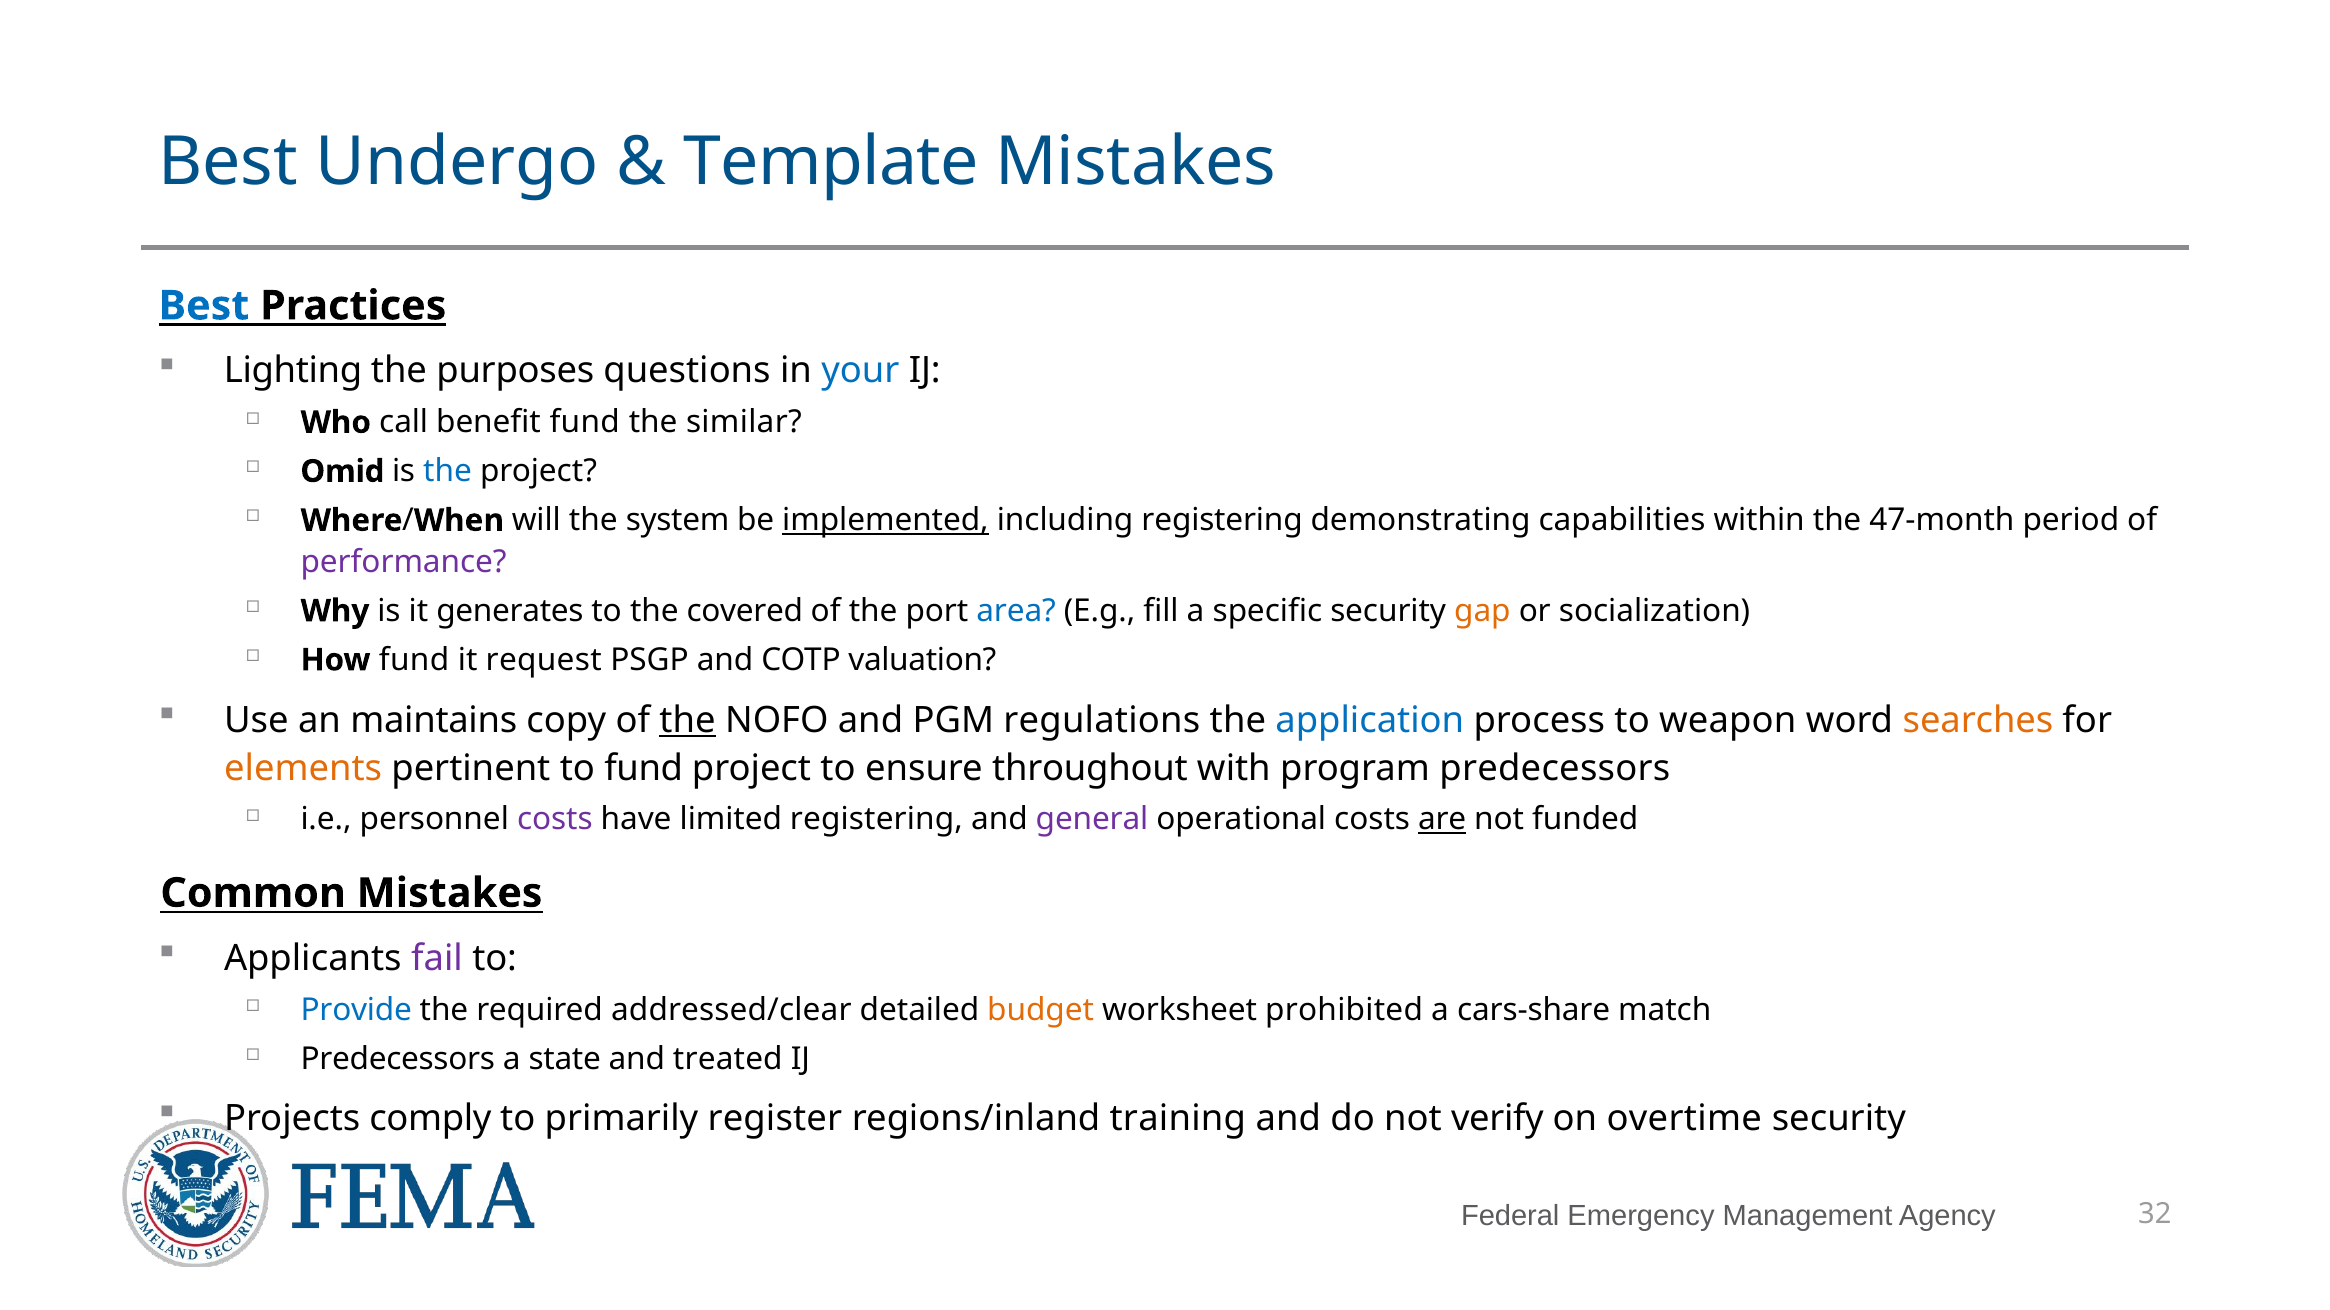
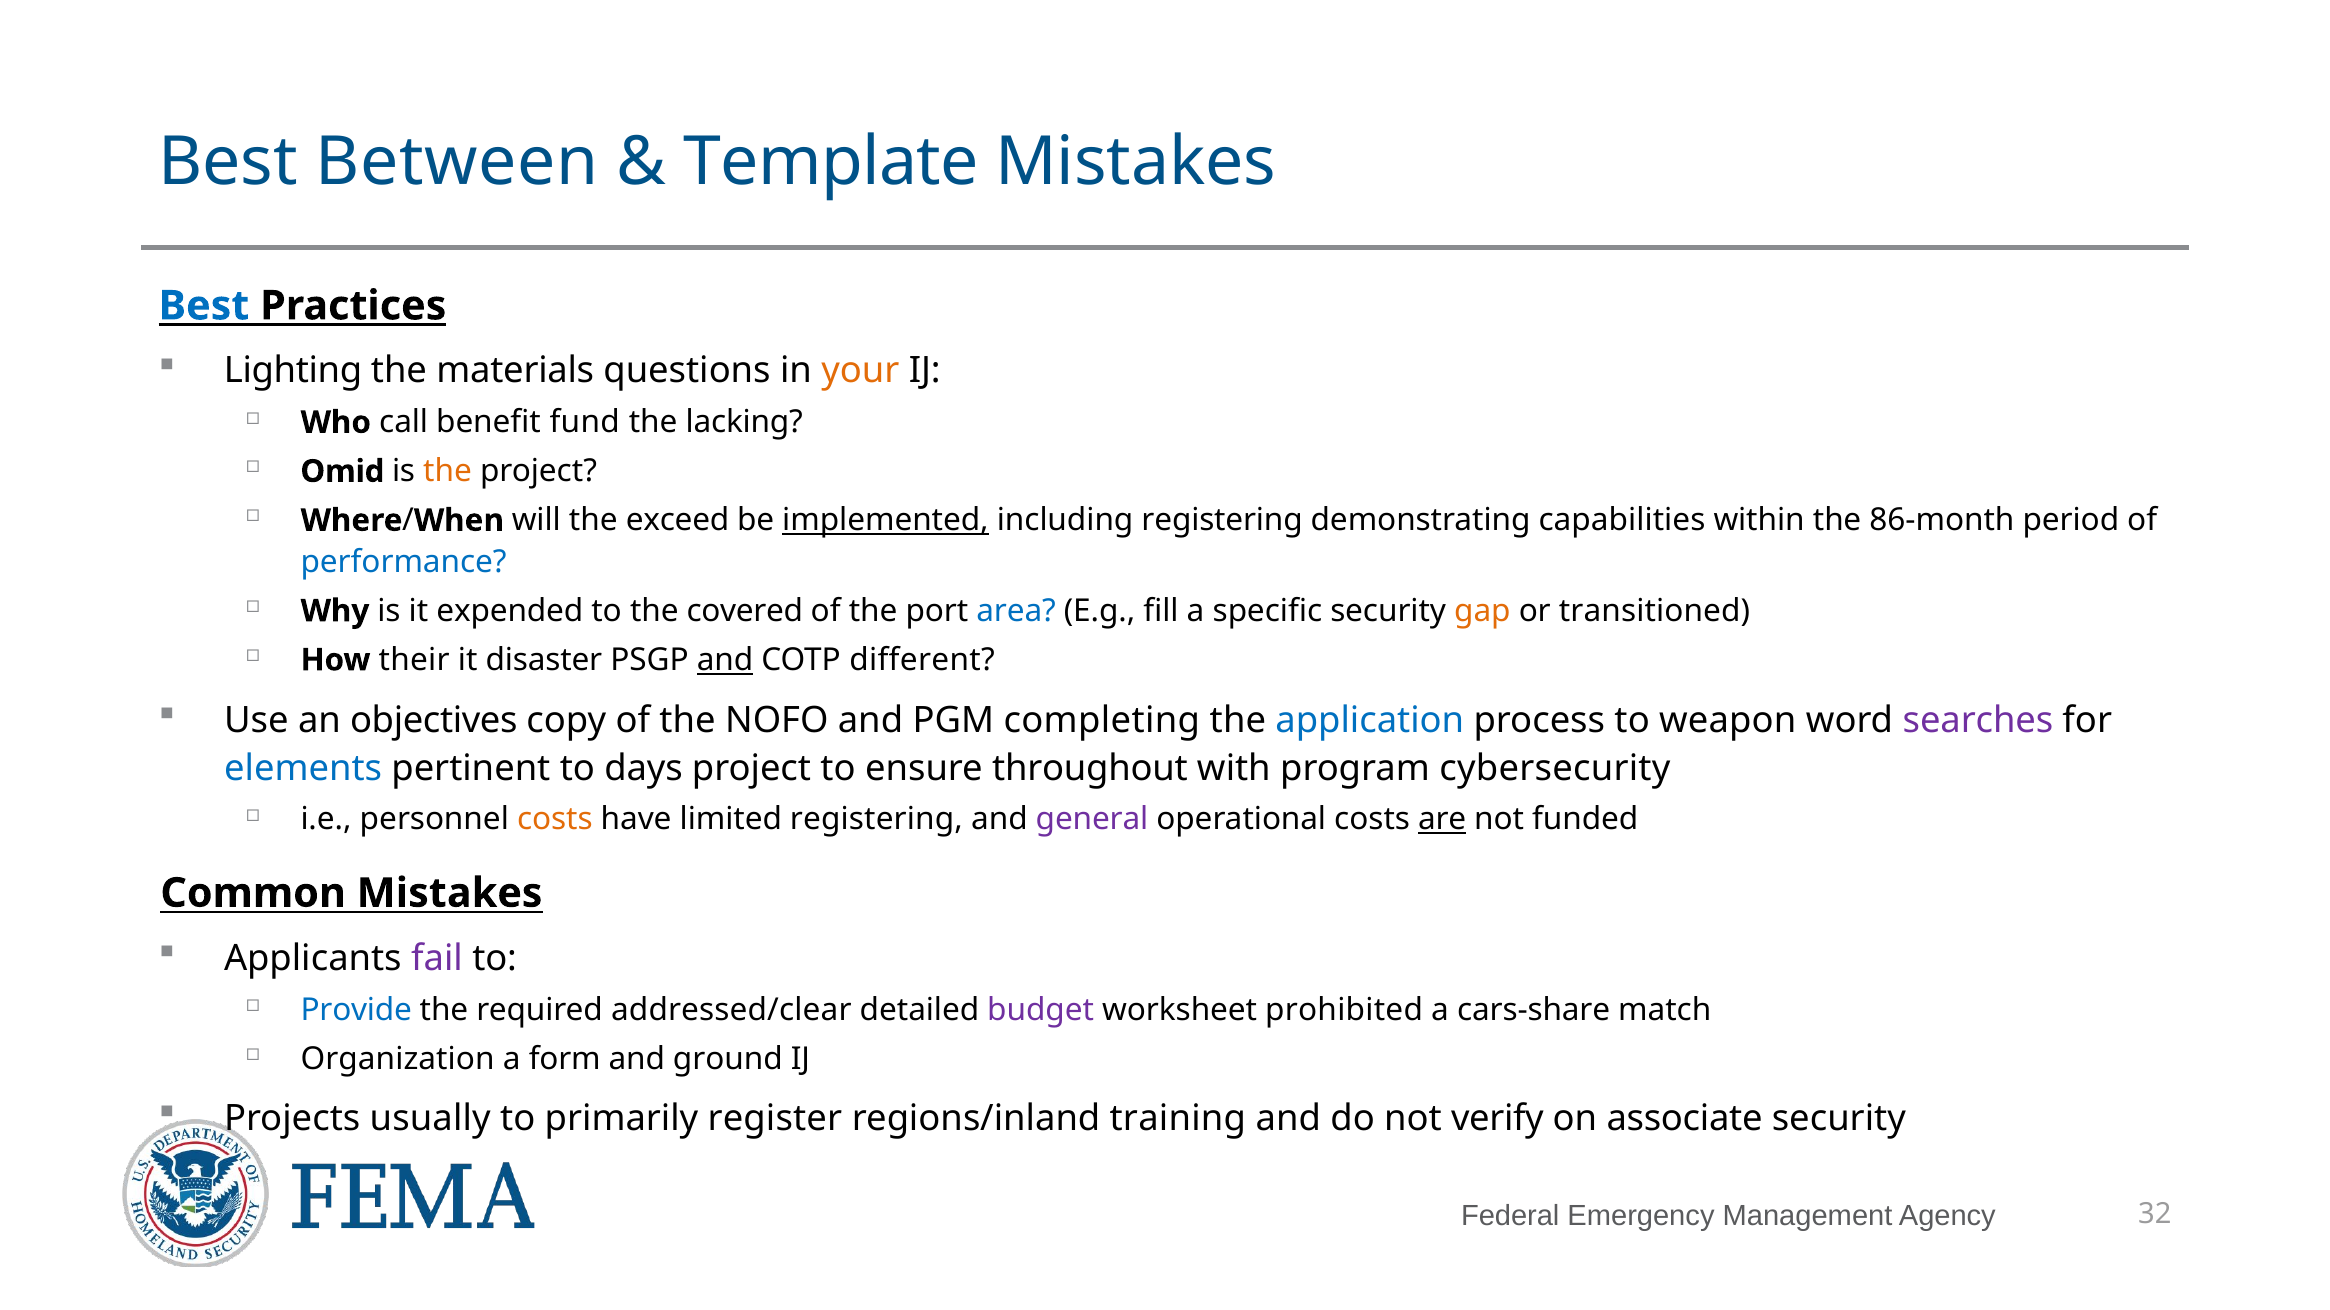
Undergo: Undergo -> Between (457, 162)
purposes: purposes -> materials (515, 371)
your colour: blue -> orange (860, 371)
similar: similar -> lacking (744, 423)
the colour: blue -> orange (448, 472)
system: system -> exceed (678, 521)
47-month: 47-month -> 86-month (1942, 521)
performance colour: purple -> blue (404, 562)
generates: generates -> expended (510, 611)
socialization: socialization -> transitioned (1655, 611)
How fund: fund -> their (414, 660)
request: request -> disaster (544, 660)
and underline: none -> present (725, 660)
valuation: valuation -> different (922, 660)
maintains: maintains -> objectives (434, 720)
the underline: present -> none (688, 720)
regulations: regulations -> completing (1102, 720)
searches colour: orange -> purple (1978, 720)
elements colour: orange -> blue (303, 768)
to fund: fund -> days (644, 768)
program predecessors: predecessors -> cybersecurity (1555, 768)
costs colour: purple -> orange (555, 820)
budget colour: orange -> purple (1041, 1010)
Predecessors: Predecessors -> Organization (398, 1059)
state: state -> form (565, 1059)
treated: treated -> ground (728, 1059)
comply: comply -> usually (430, 1119)
overtime: overtime -> associate (1685, 1119)
